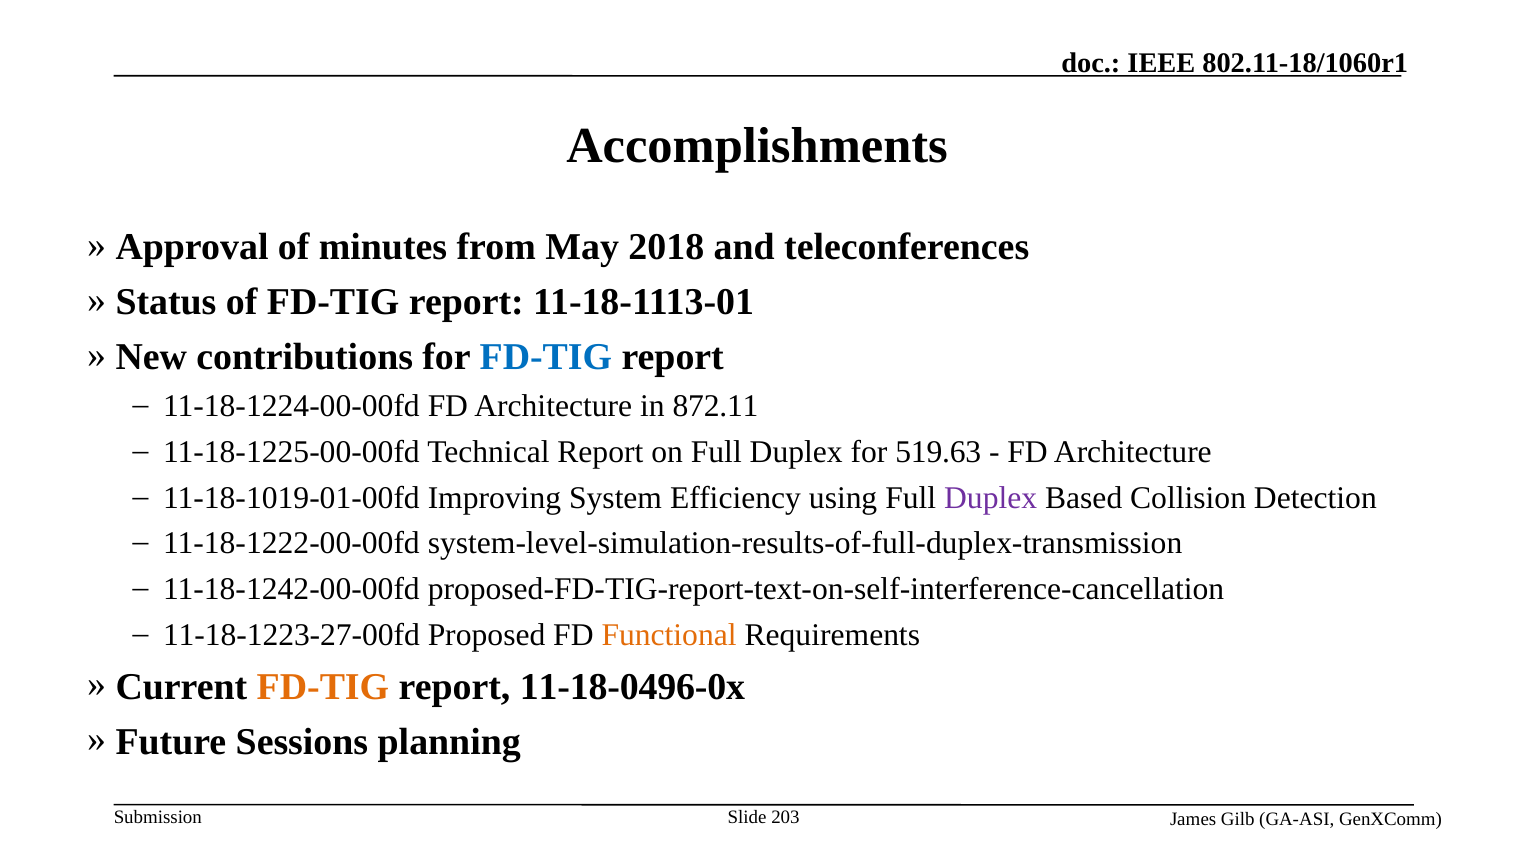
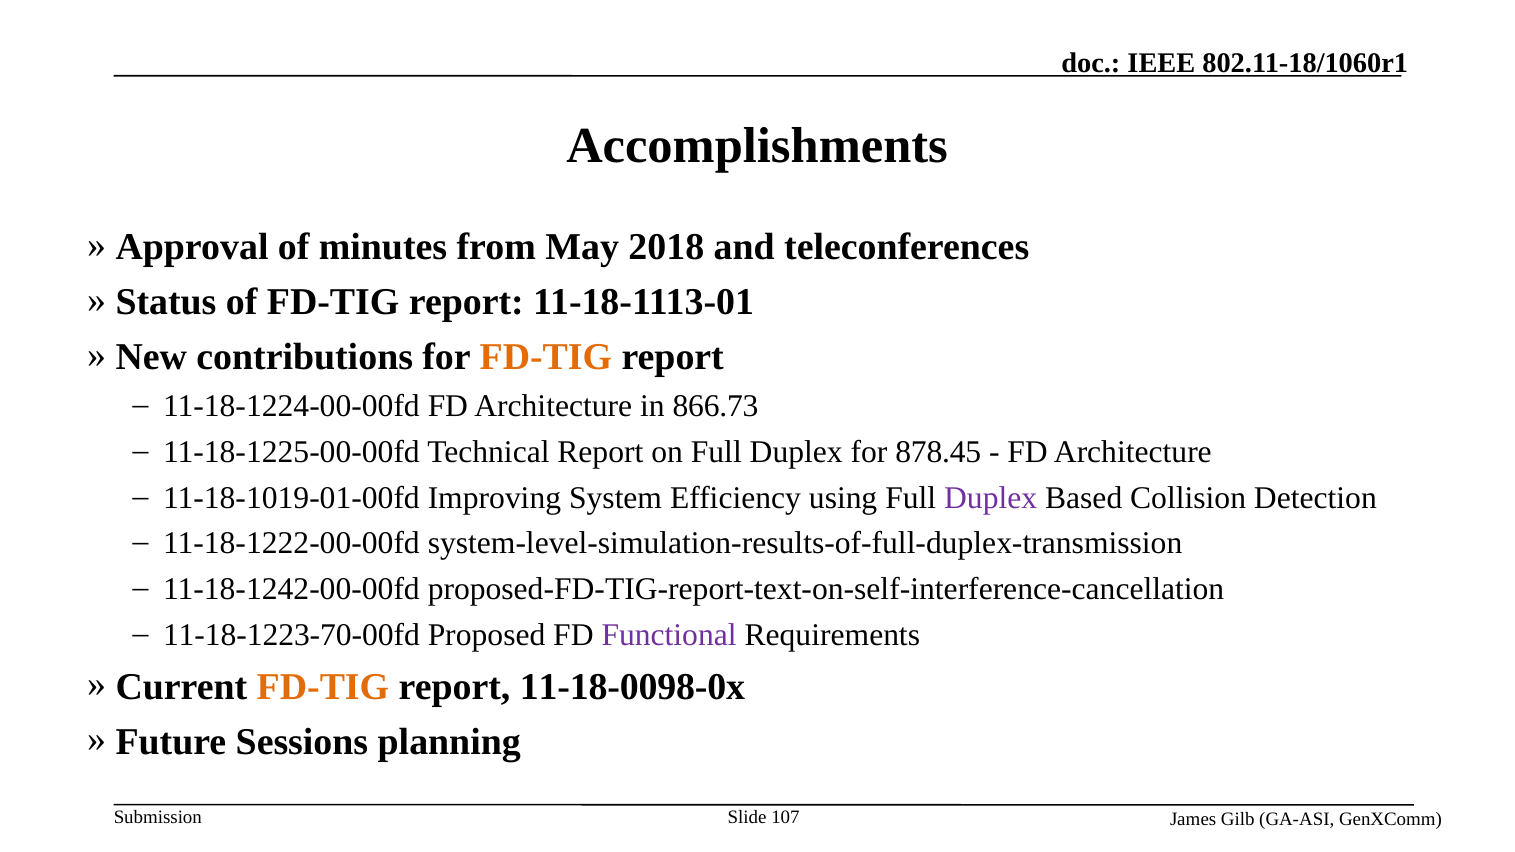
FD-TIG colour: blue -> orange (546, 357)
872.11: 872.11 -> 866.73 (716, 406)
519.63: 519.63 -> 878.45 (938, 452)
11-18-1223-27-00fd: 11-18-1223-27-00fd -> 11-18-1223-70-00fd (291, 635)
Functional colour: orange -> purple (669, 635)
11-18-0496-0x: 11-18-0496-0x -> 11-18-0098-0x (632, 687)
203: 203 -> 107 (785, 817)
